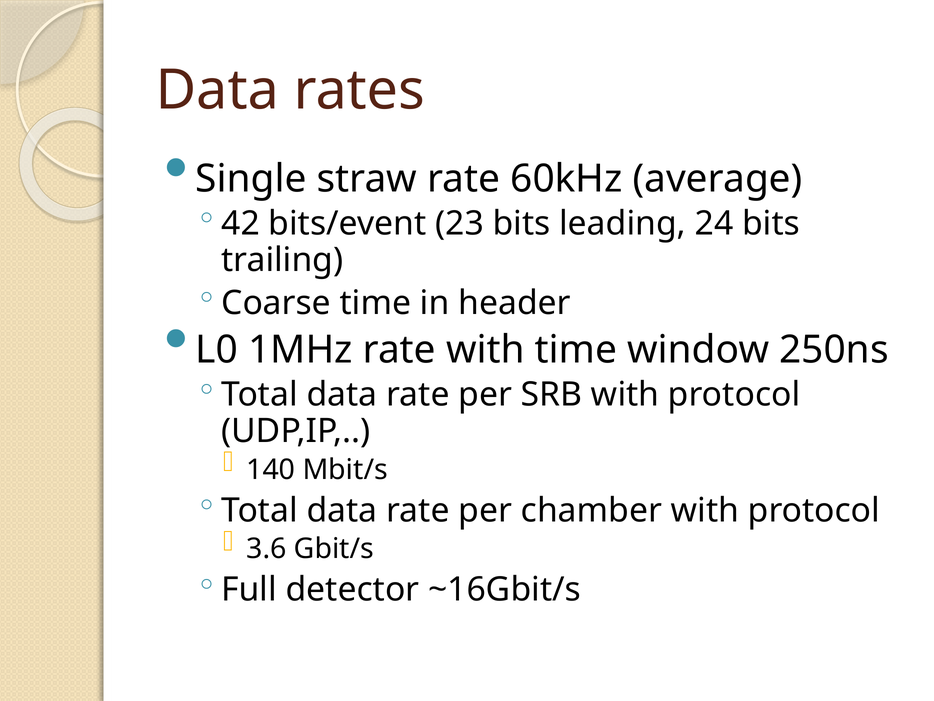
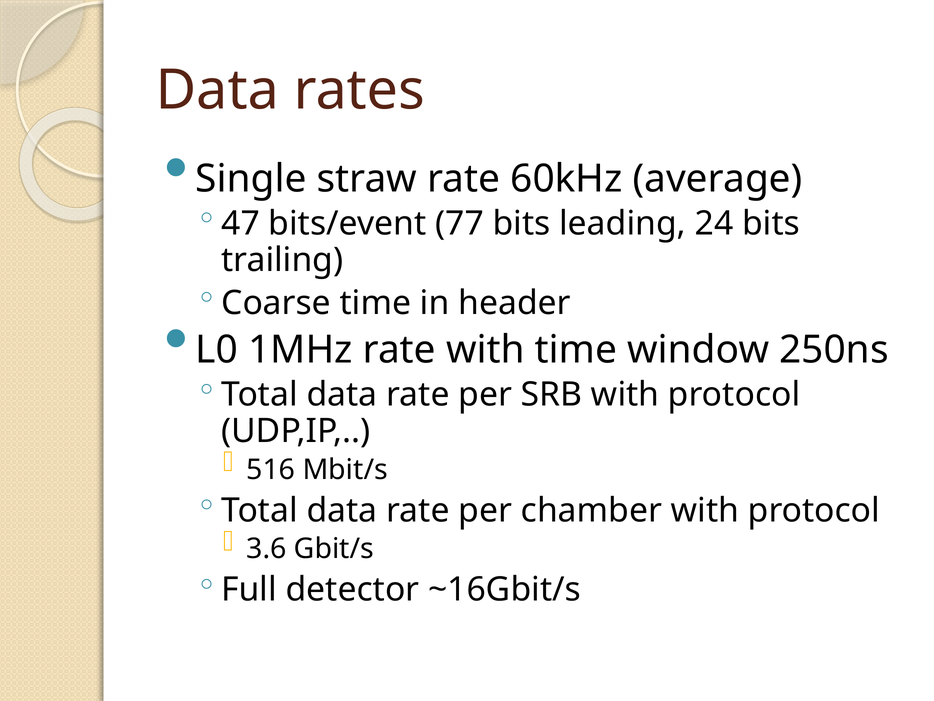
42: 42 -> 47 (241, 224)
23: 23 -> 77 (459, 224)
140: 140 -> 516 (271, 469)
